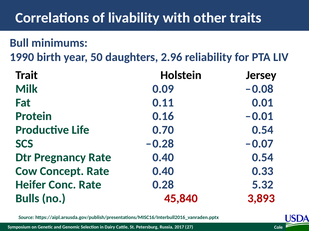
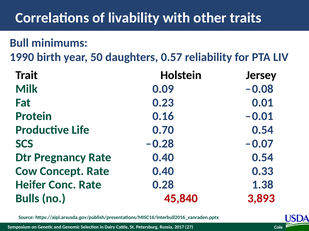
2.96: 2.96 -> 0.57 (172, 57)
0.11: 0.11 -> 0.23 (163, 103)
5.32: 5.32 -> 1.38 (263, 185)
